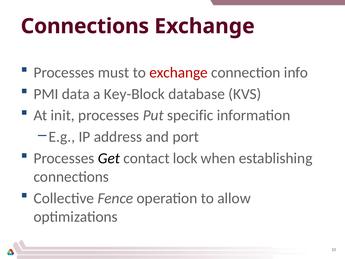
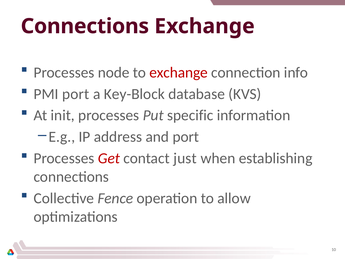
must: must -> node (114, 72)
PMI data: data -> port (76, 94)
Get colour: black -> red (109, 158)
lock: lock -> just (185, 158)
